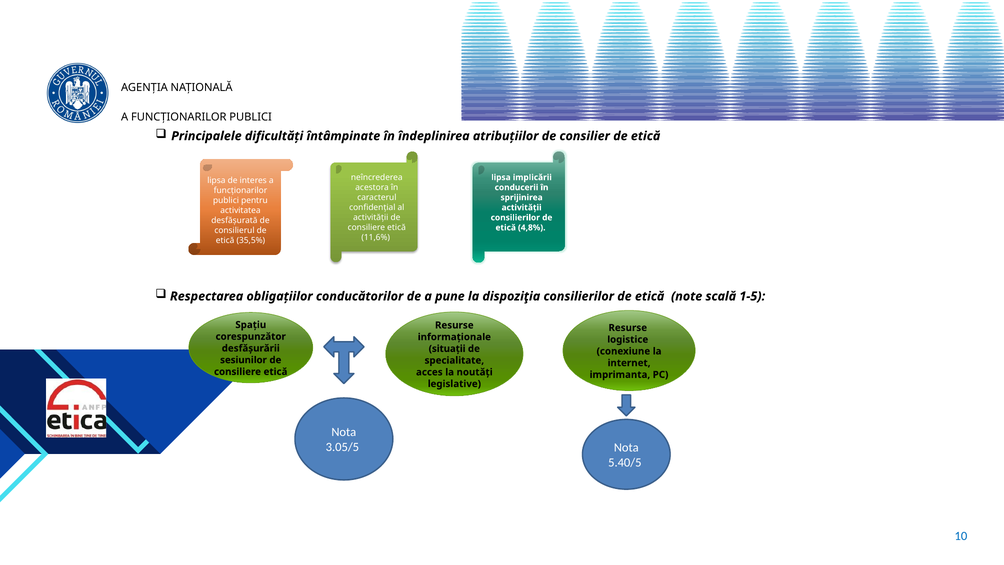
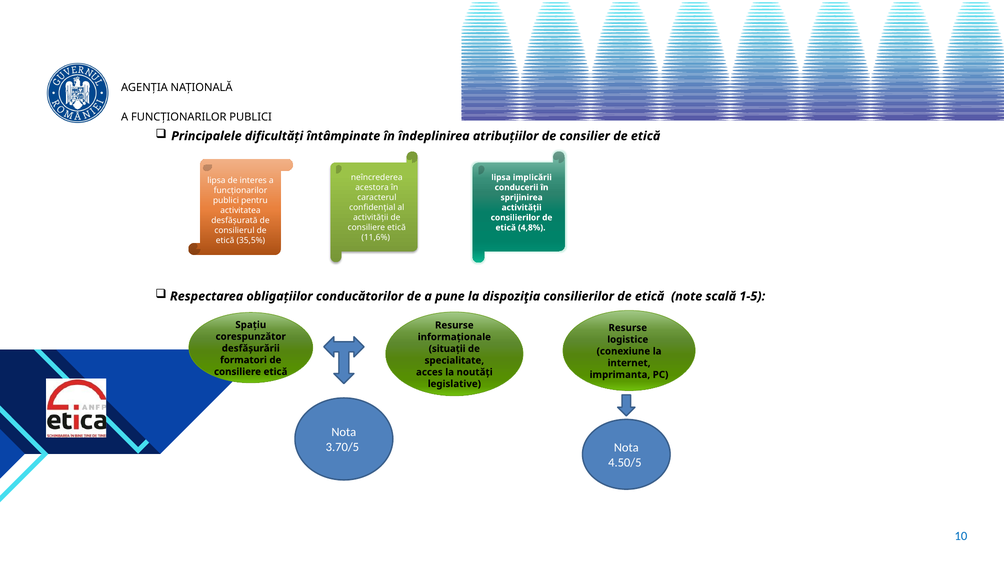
sesiunilor: sesiunilor -> formatori (243, 360)
3.05/5: 3.05/5 -> 3.70/5 (342, 447)
5.40/5: 5.40/5 -> 4.50/5 (625, 463)
